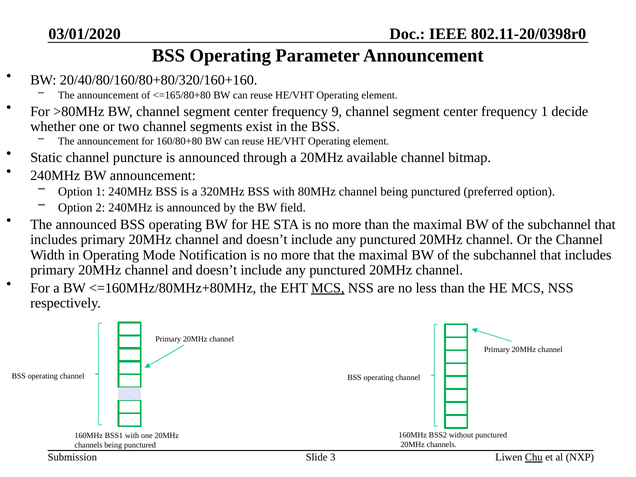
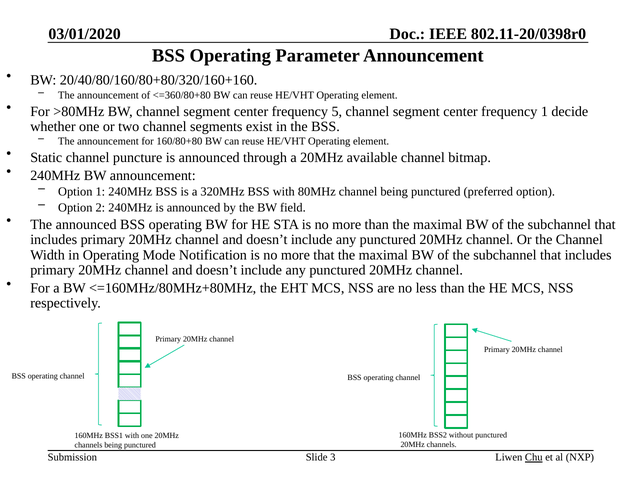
<=165/80+80: <=165/80+80 -> <=360/80+80 (182, 95)
9: 9 -> 5 (337, 111)
MCS underline: present -> none (328, 288)
